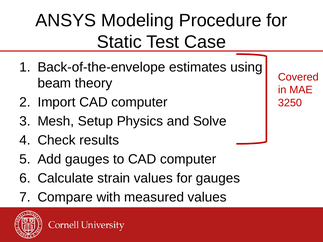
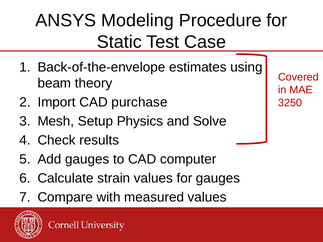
Import CAD computer: computer -> purchase (139, 102)
